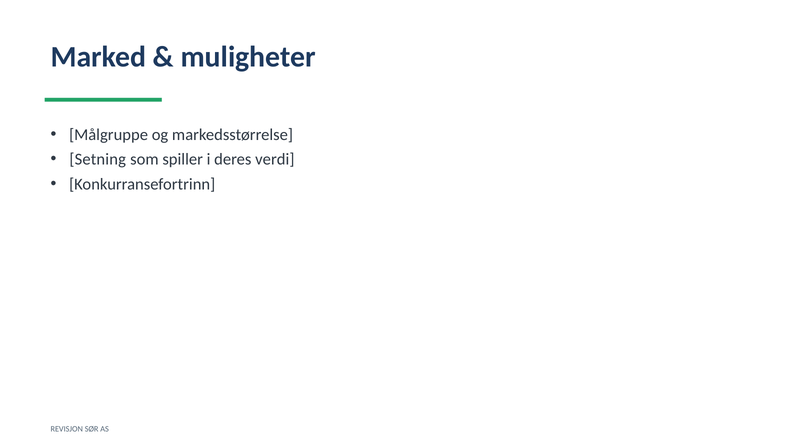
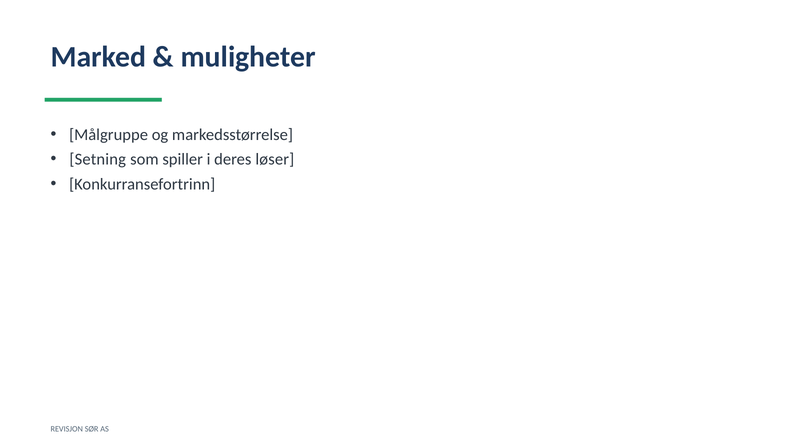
verdi: verdi -> løser (275, 159)
